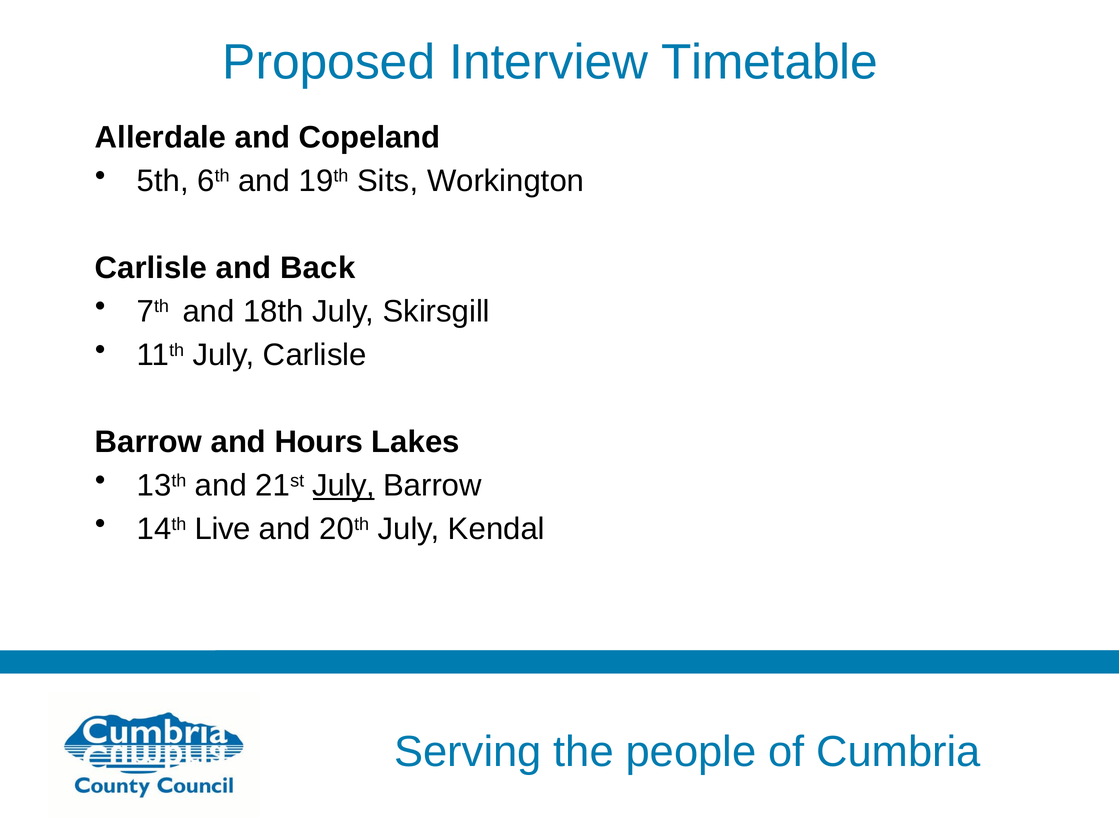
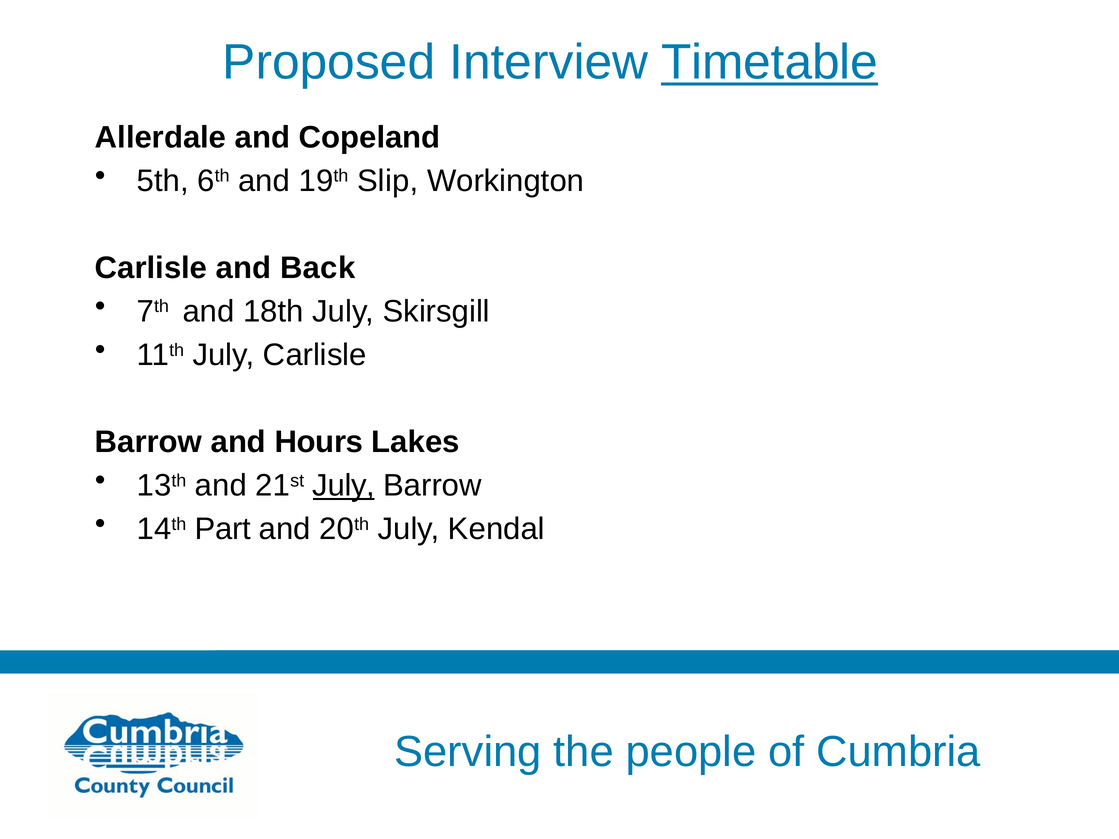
Timetable underline: none -> present (770, 63)
Sits: Sits -> Slip (388, 181)
Live: Live -> Part (223, 529)
